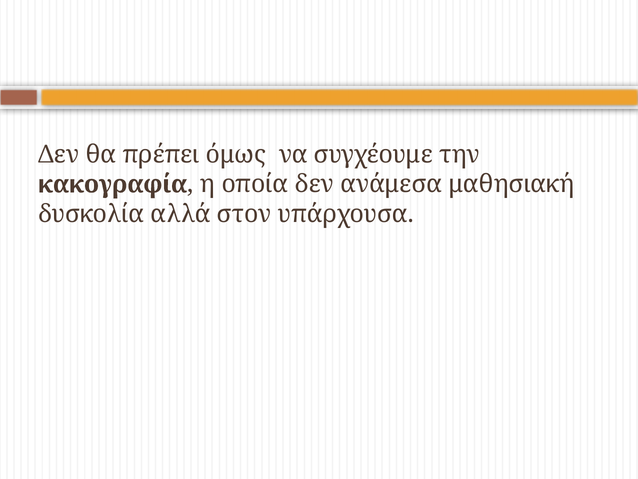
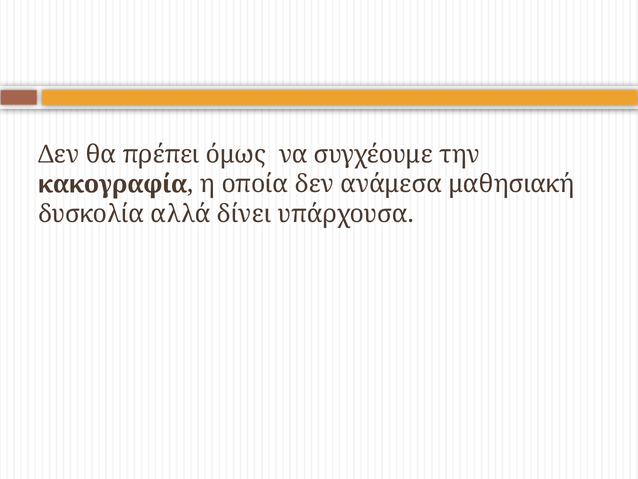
στον: στον -> δίνει (244, 214)
